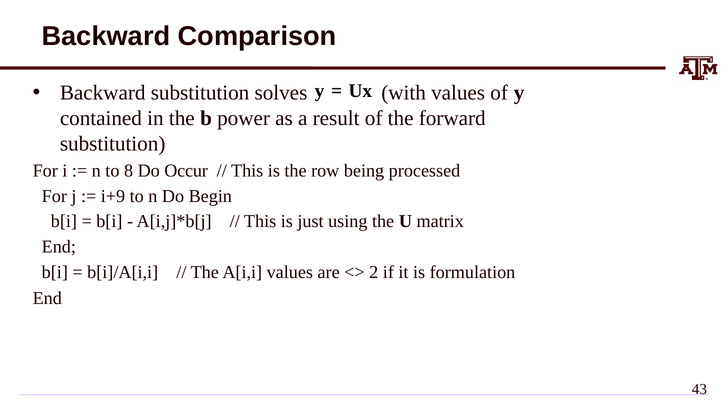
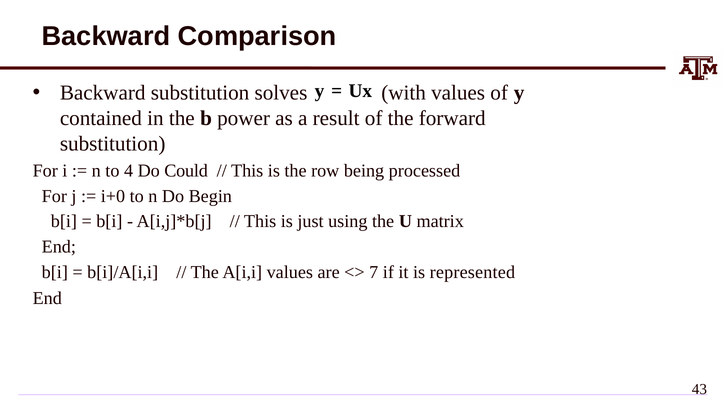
8: 8 -> 4 (129, 171)
Occur: Occur -> Could (186, 171)
i+9: i+9 -> i+0 (113, 196)
2: 2 -> 7 (374, 272)
formulation: formulation -> represented (472, 272)
